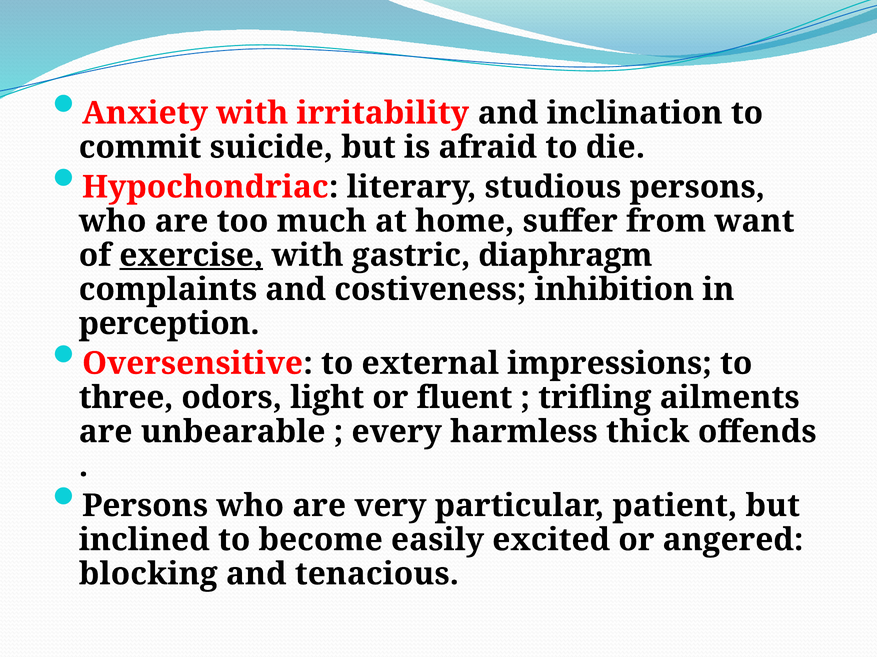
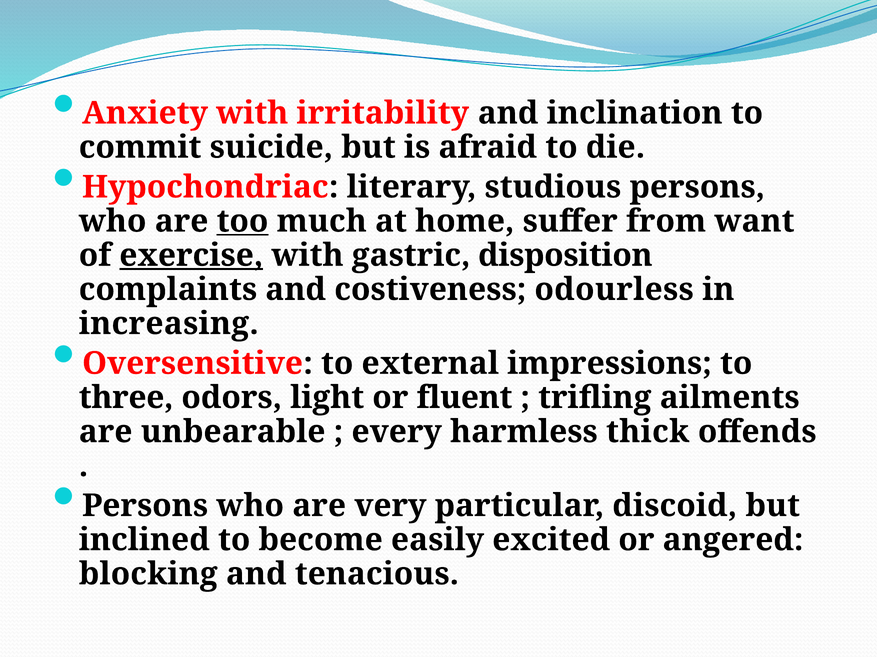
too underline: none -> present (242, 221)
diaphragm: diaphragm -> disposition (565, 256)
inhibition: inhibition -> odourless (614, 290)
perception: perception -> increasing (169, 324)
patient: patient -> discoid (675, 506)
